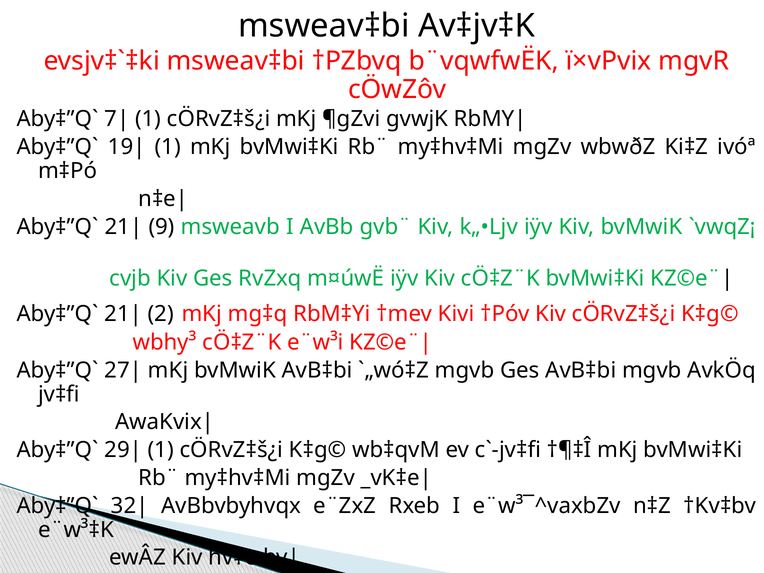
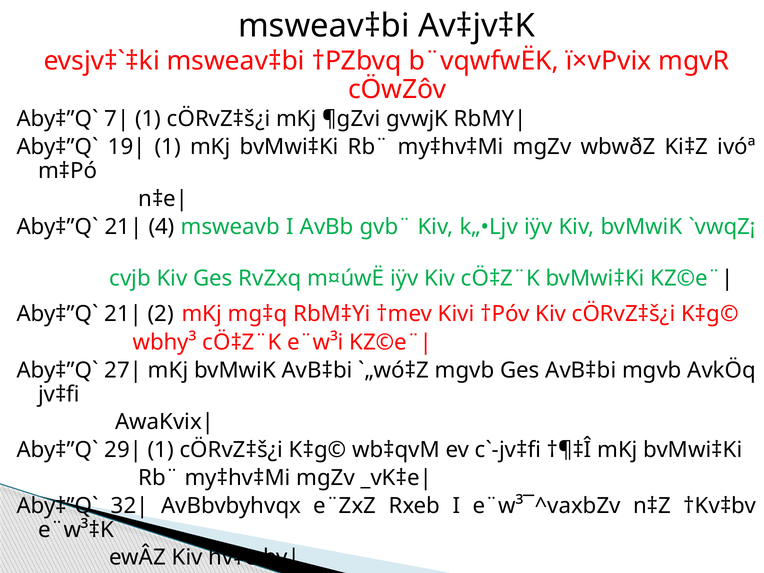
9: 9 -> 4 (162, 227)
